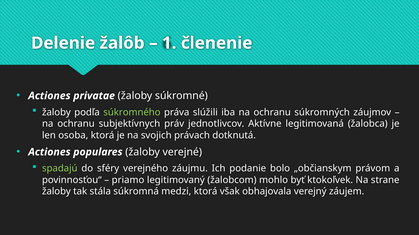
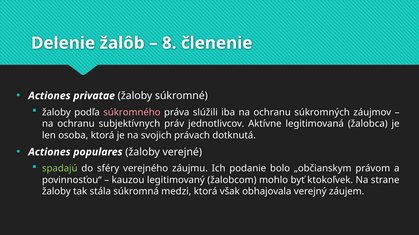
1: 1 -> 8 (169, 43)
súkromného colour: light green -> pink (132, 113)
priamo: priamo -> kauzou (128, 180)
